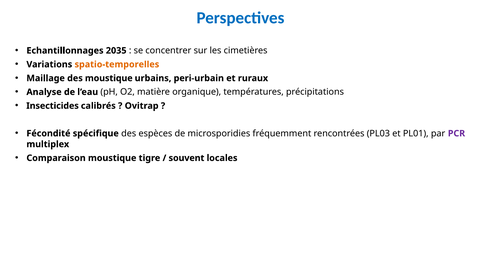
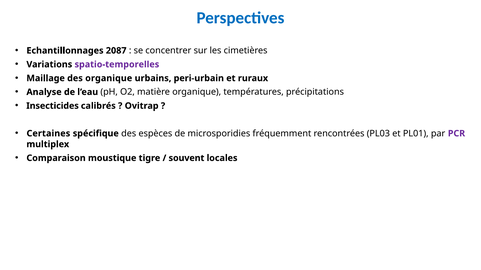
2035: 2035 -> 2087 (116, 51)
spatio-temporelles colour: orange -> purple (117, 65)
des moustique: moustique -> organique (109, 78)
Fécondité: Fécondité -> Certaines (48, 134)
